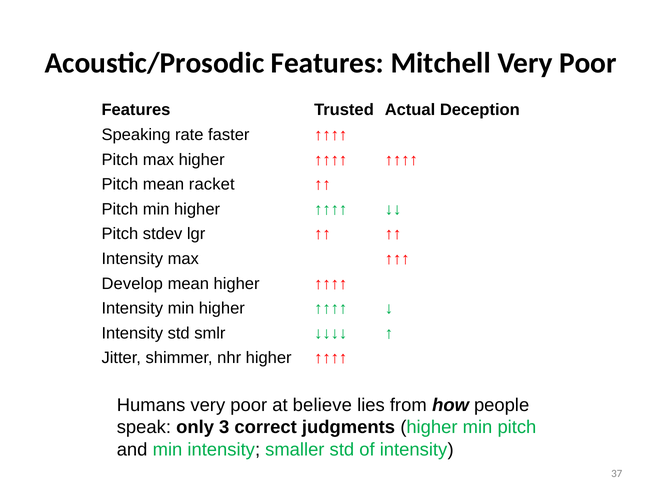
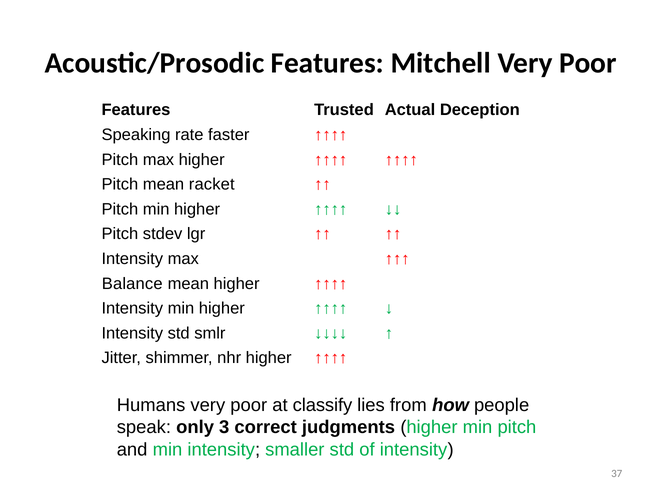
Develop: Develop -> Balance (132, 284)
believe: believe -> classify (322, 406)
